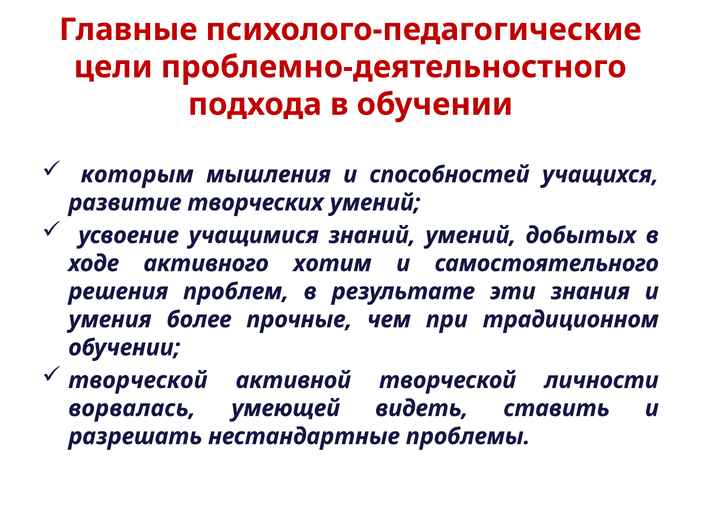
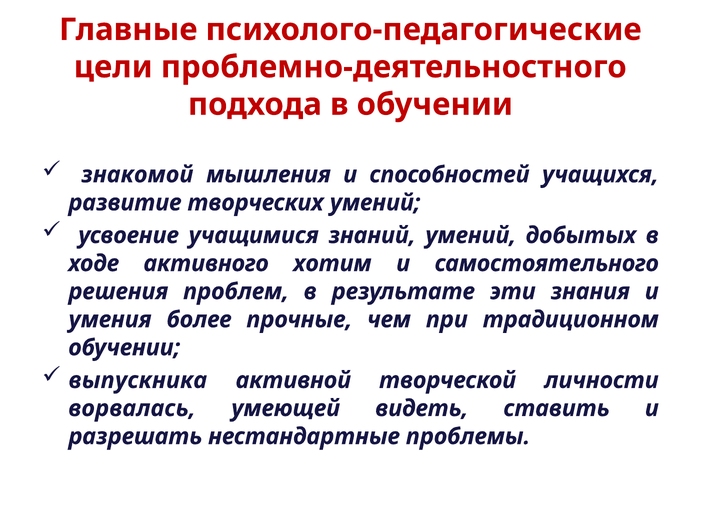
которым: которым -> знакомой (137, 175)
творческой: творческой -> выпускника (138, 380)
